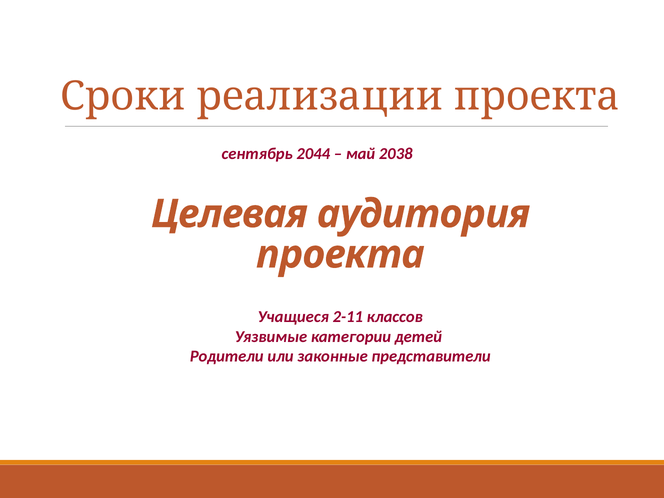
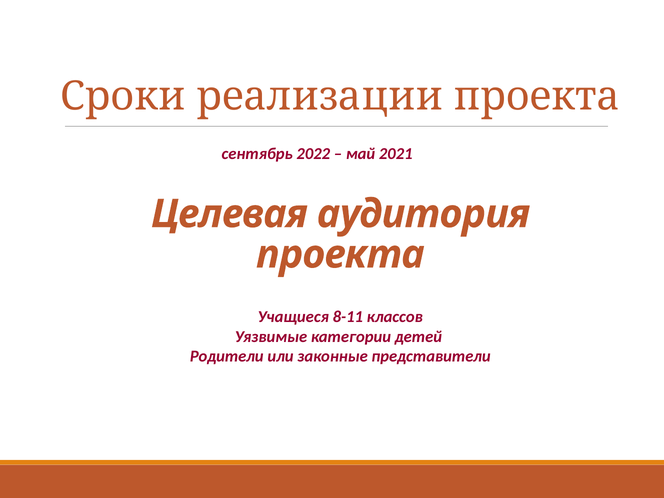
2044: 2044 -> 2022 (313, 154)
2038: 2038 -> 2021 (396, 154)
2-11: 2-11 -> 8-11 (348, 317)
